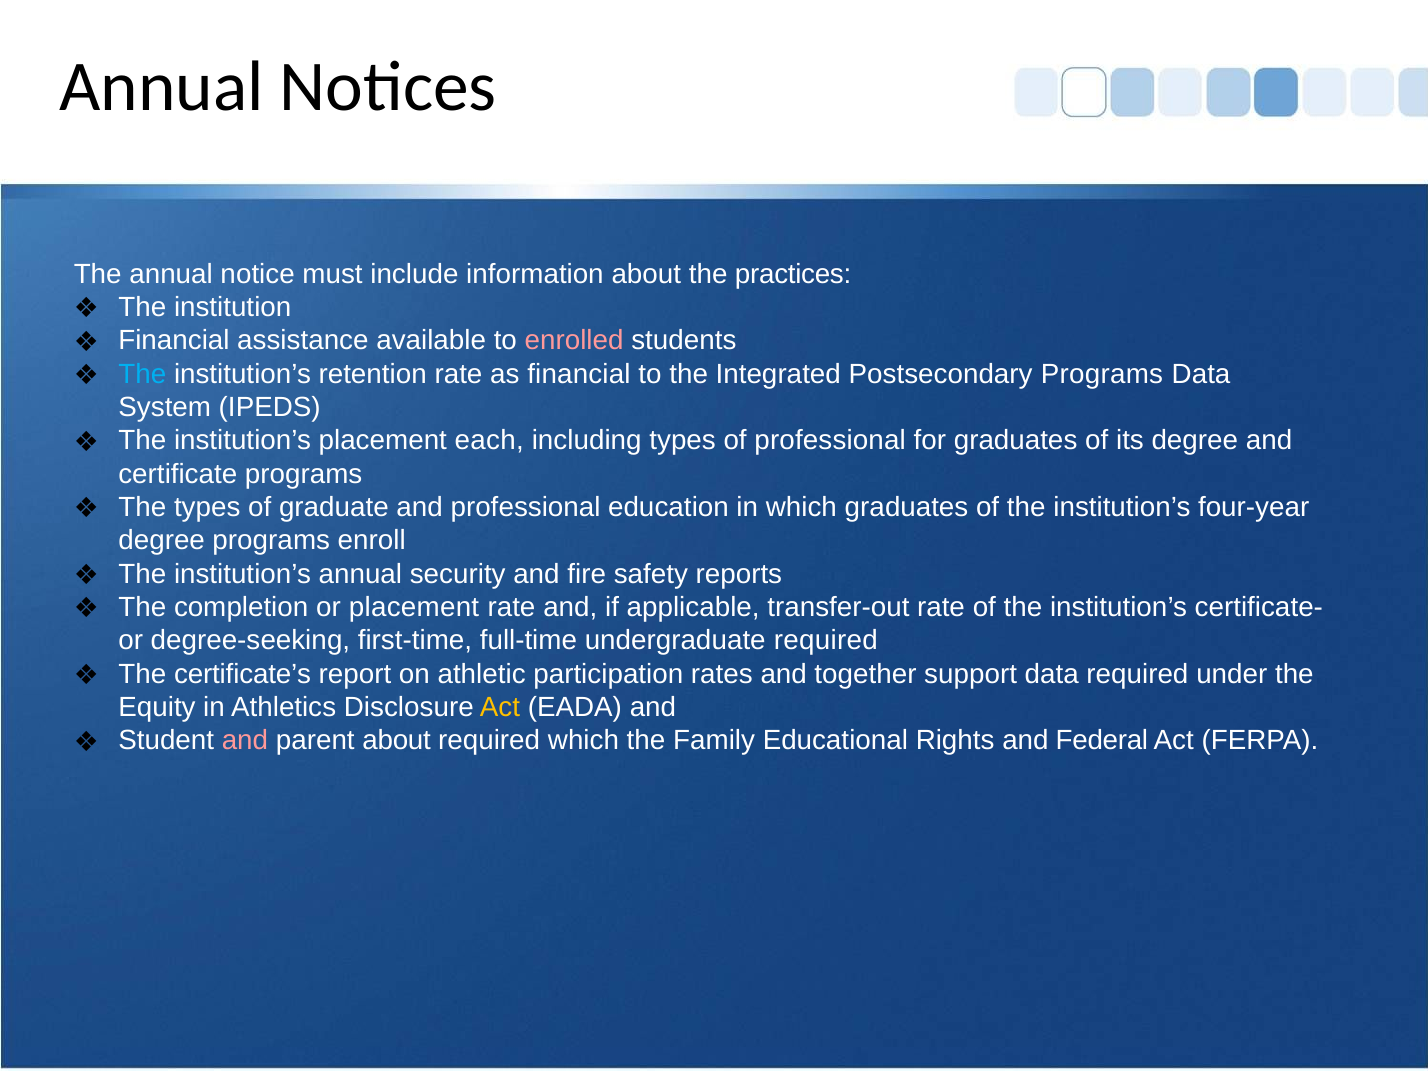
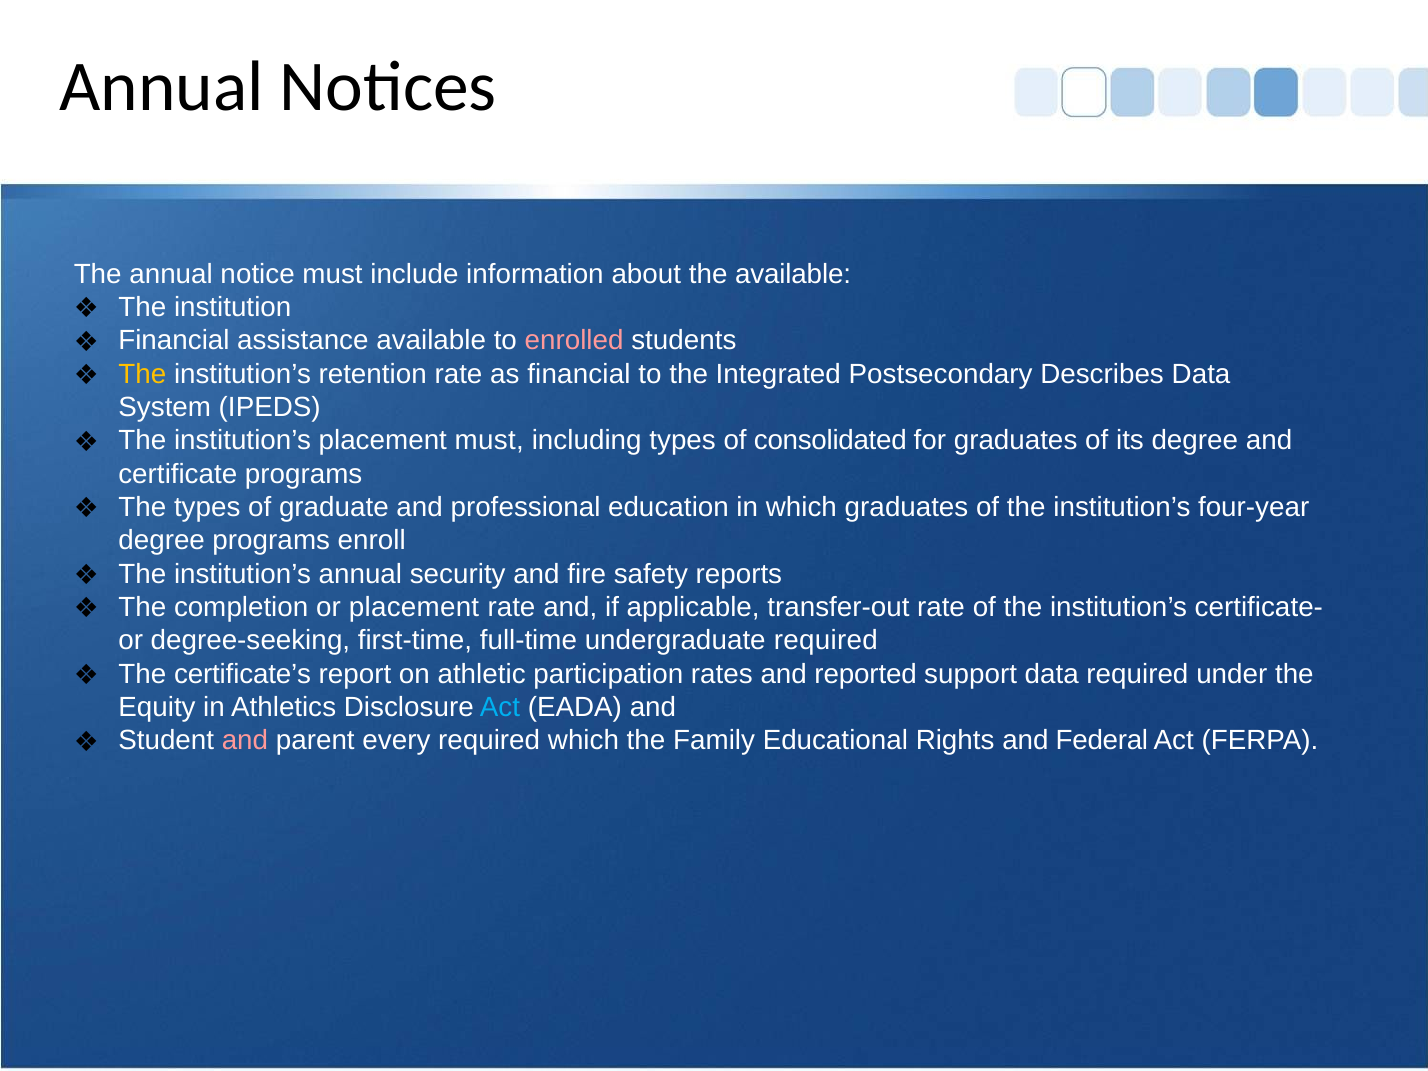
the practices: practices -> available (793, 274)
The colour: light blue -> yellow (142, 374)
Postsecondary Programs: Programs -> Describes (1102, 374)
placement each: each -> must (489, 441)
of professional: professional -> consolidated (830, 441)
together: together -> reported (866, 674)
Act colour: yellow -> light blue (500, 707)
parent about: about -> every (396, 741)
